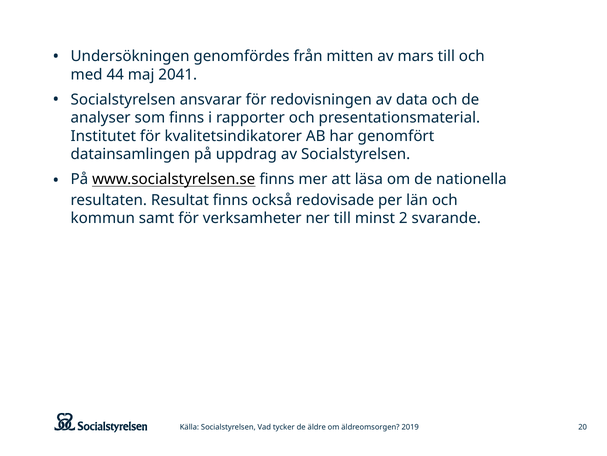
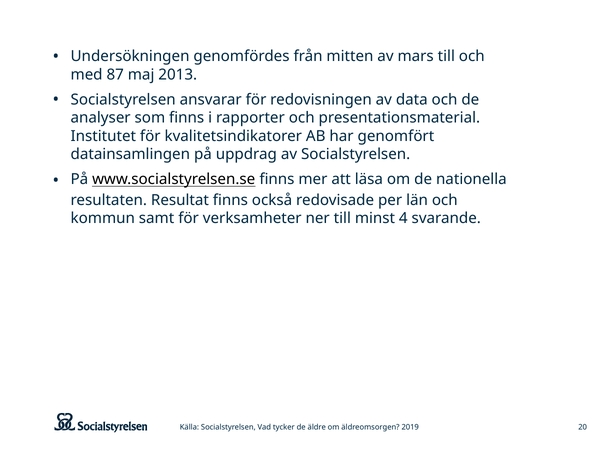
44: 44 -> 87 (115, 75)
2041: 2041 -> 2013 (178, 75)
2: 2 -> 4 (403, 218)
